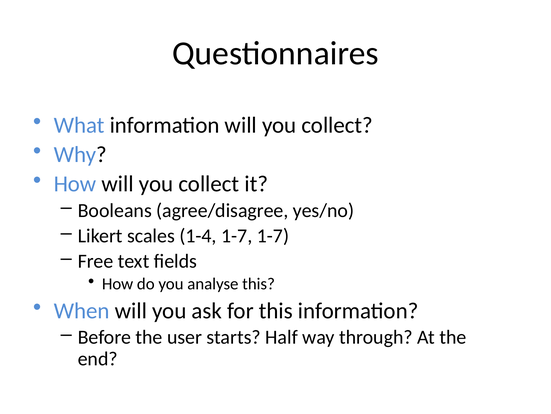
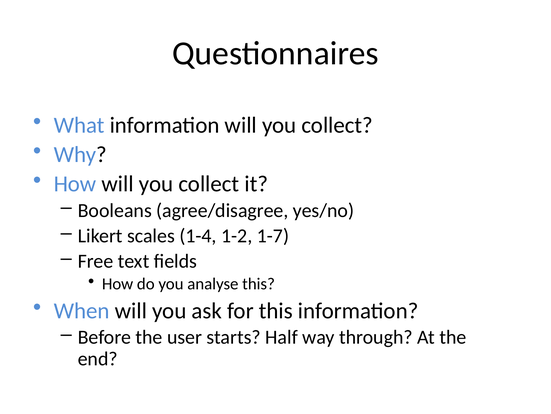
1-4 1-7: 1-7 -> 1-2 (237, 235)
